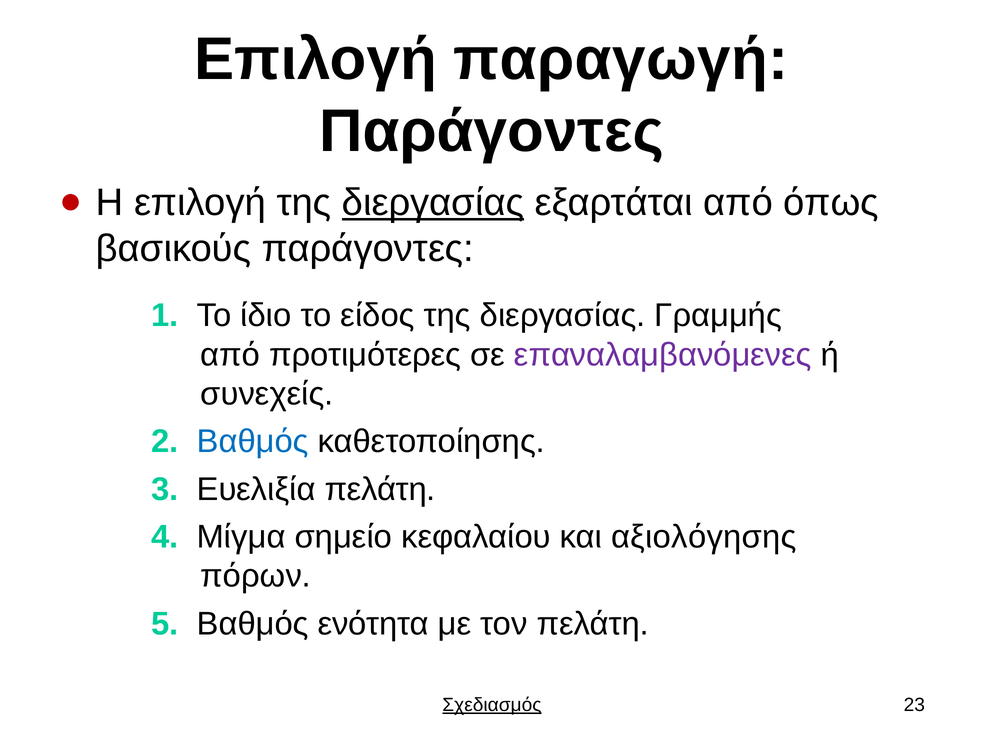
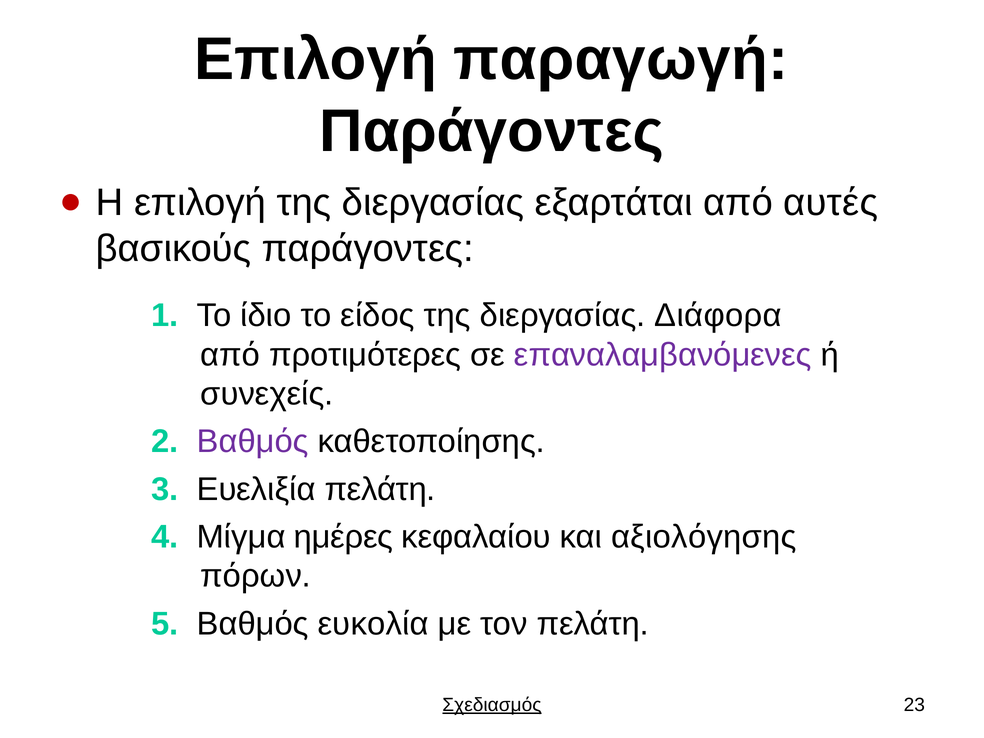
διεργασίας underline: present -> none (433, 203)
όπως: όπως -> αυτές (831, 203)
Γραμμής: Γραμμής -> Διάφορα (718, 315)
Βαθμός colour: blue -> purple (253, 442)
σημείο: σημείο -> ημέρες (344, 537)
ενότητα: ενότητα -> ευκολία (373, 624)
